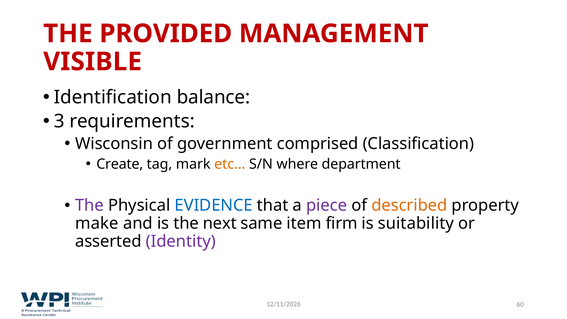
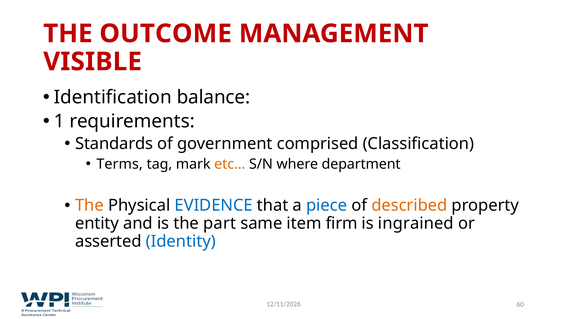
PROVIDED: PROVIDED -> OUTCOME (166, 34)
3: 3 -> 1 (59, 121)
Wisconsin: Wisconsin -> Standards (114, 144)
Create: Create -> Terms (120, 164)
The colour: purple -> orange (89, 205)
piece colour: purple -> blue (327, 205)
make: make -> entity (97, 223)
next: next -> part (220, 223)
suitability: suitability -> ingrained (416, 223)
Identity colour: purple -> blue (181, 241)
